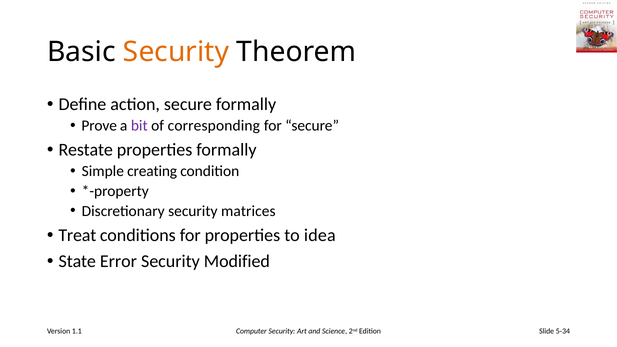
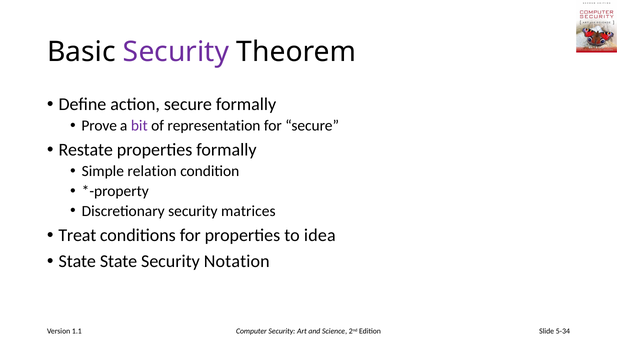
Security colour: orange -> purple (176, 52)
corresponding: corresponding -> representation (214, 126)
creating: creating -> relation (152, 171)
State Error: Error -> State (119, 261)
Modified: Modified -> Notation (237, 261)
